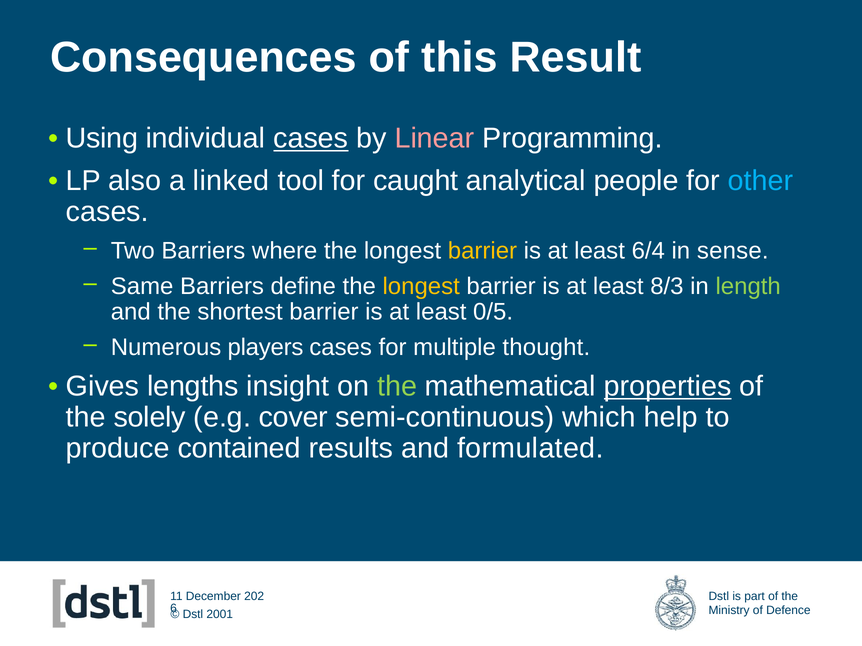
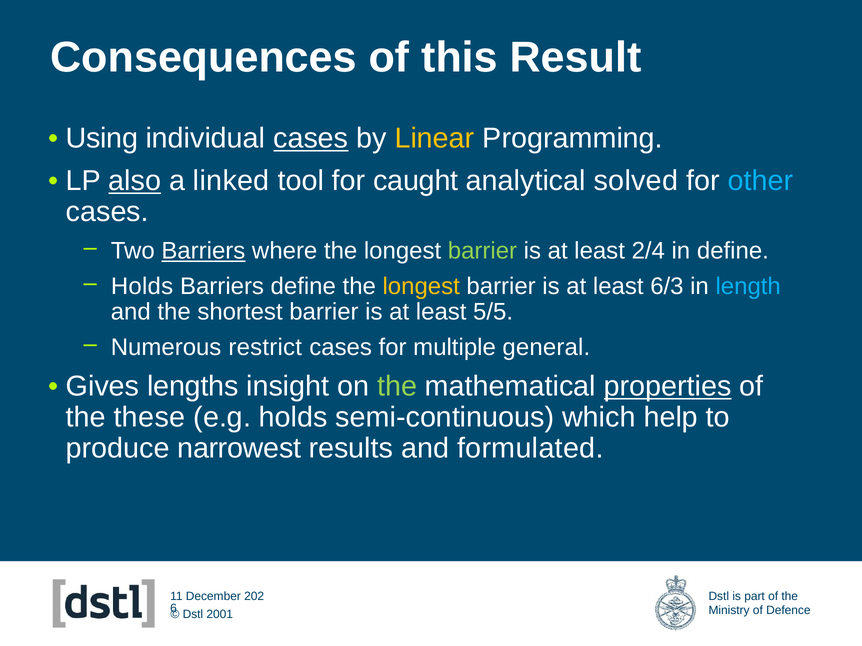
Linear colour: pink -> yellow (435, 139)
also underline: none -> present (135, 181)
people: people -> solved (636, 181)
Barriers underline: none -> present (203, 251)
barrier colour: yellow -> light green (482, 251)
6/4: 6/4 -> 2/4 (648, 251)
in sense: sense -> define (733, 251)
Same: Same -> Holds (142, 286)
8/3: 8/3 -> 6/3 (667, 286)
length colour: light green -> light blue (748, 286)
0/5: 0/5 -> 5/5 (493, 312)
players: players -> restrict (265, 348)
thought: thought -> general (546, 348)
solely: solely -> these (149, 418)
e.g cover: cover -> holds (293, 418)
contained: contained -> narrowest (239, 449)
